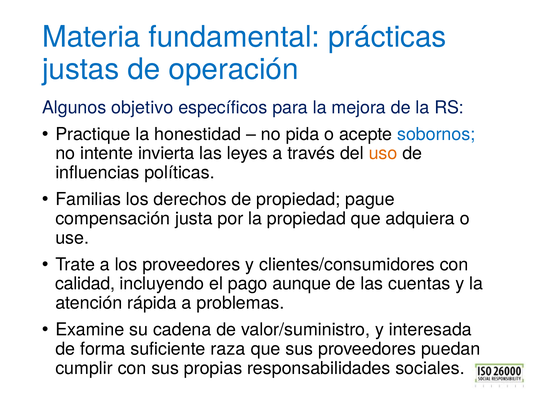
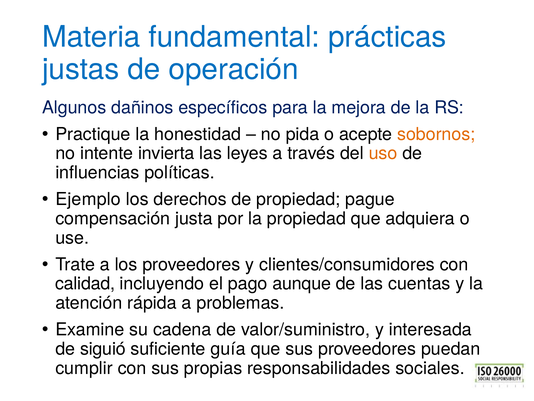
objetivo: objetivo -> dañinos (142, 107)
sobornos colour: blue -> orange (436, 134)
Familias: Familias -> Ejemplo (88, 199)
forma: forma -> siguió (103, 348)
raza: raza -> guía (228, 348)
